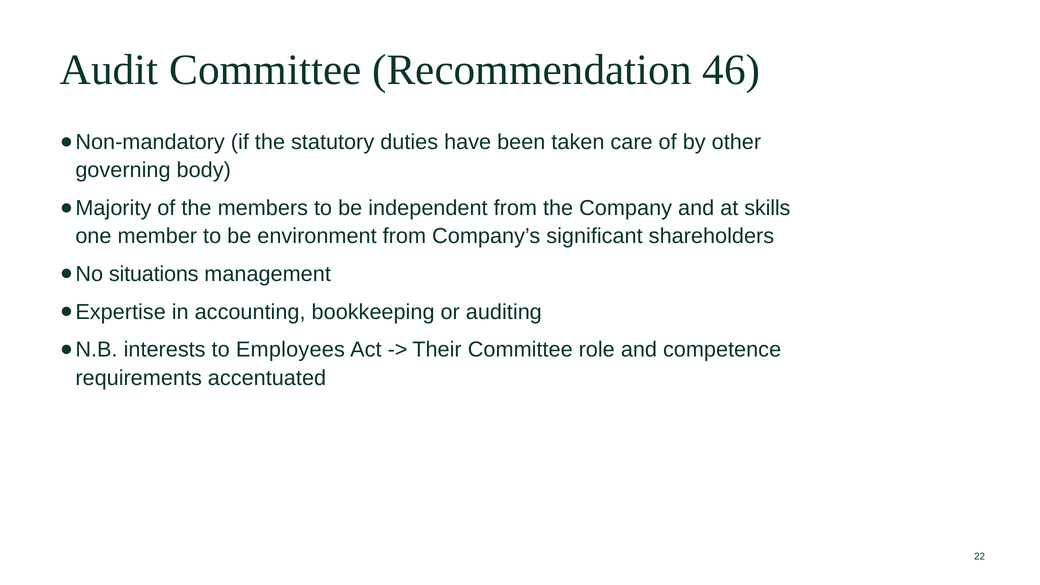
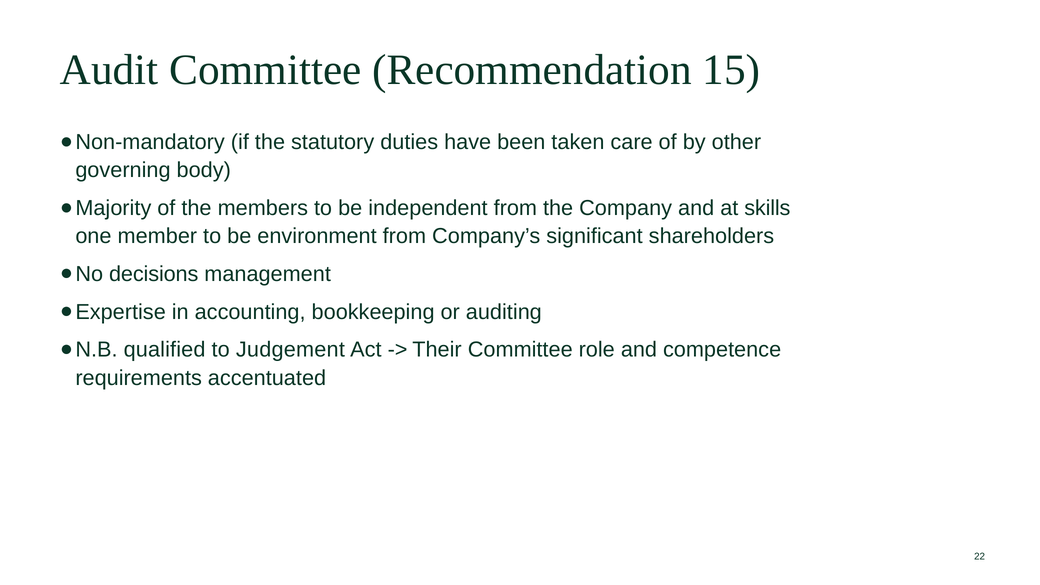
46: 46 -> 15 (731, 70)
situations: situations -> decisions (154, 274)
interests: interests -> qualified (165, 350)
Employees: Employees -> Judgement (290, 350)
